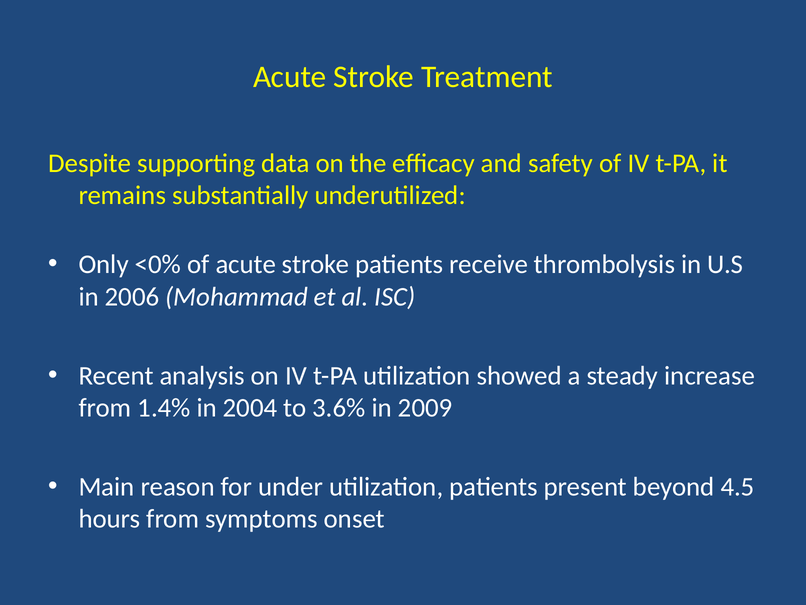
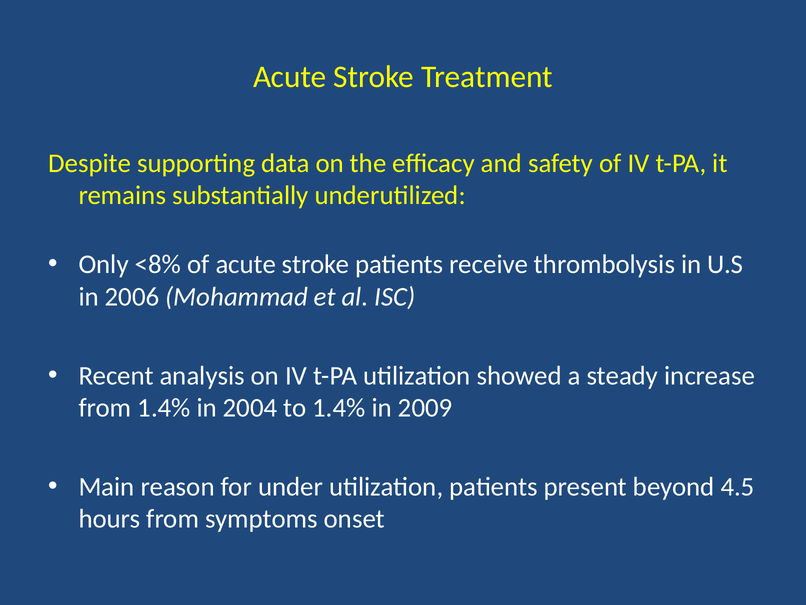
<0%: <0% -> <8% (158, 264)
to 3.6%: 3.6% -> 1.4% (339, 408)
